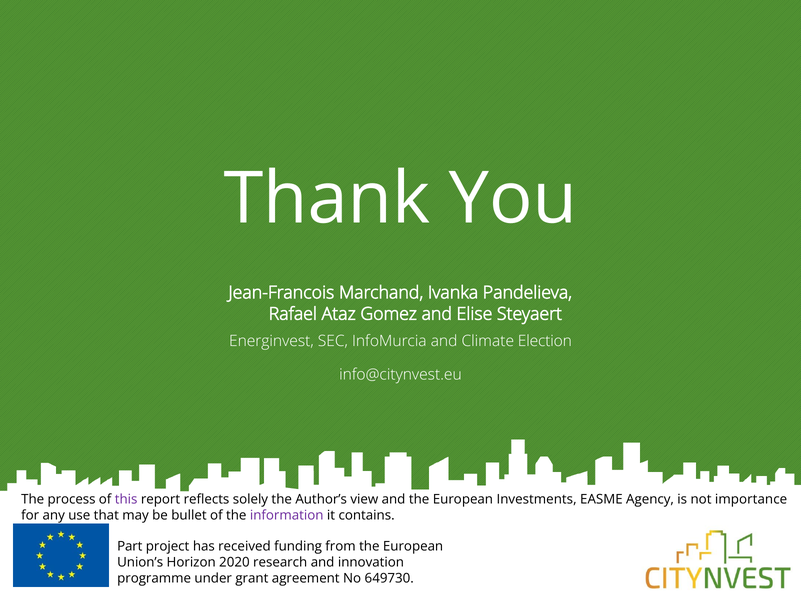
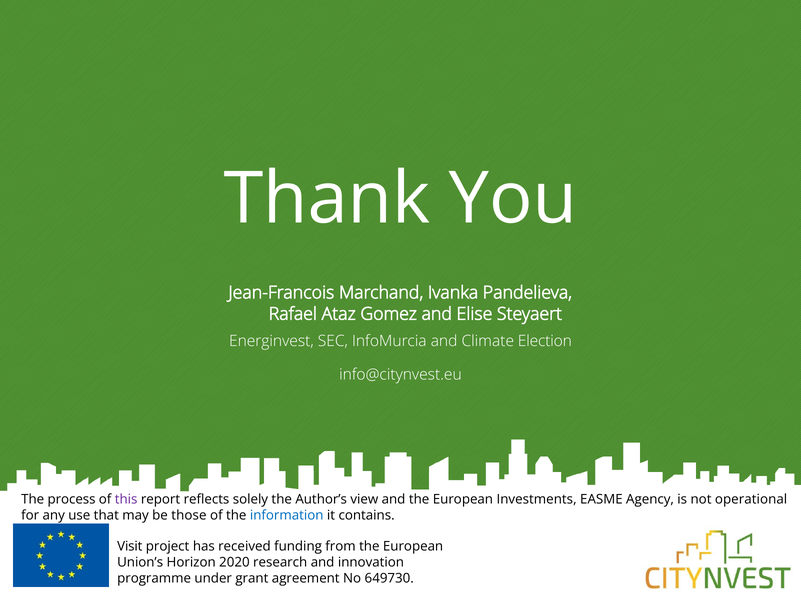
importance: importance -> operational (751, 500)
bullet: bullet -> those (189, 516)
information colour: purple -> blue (287, 516)
Part: Part -> Visit (130, 547)
